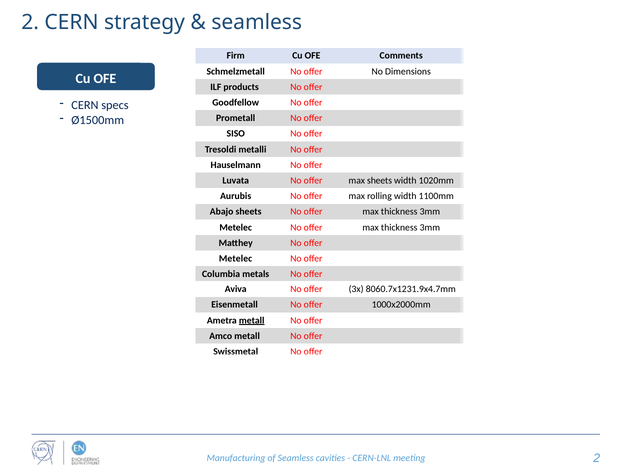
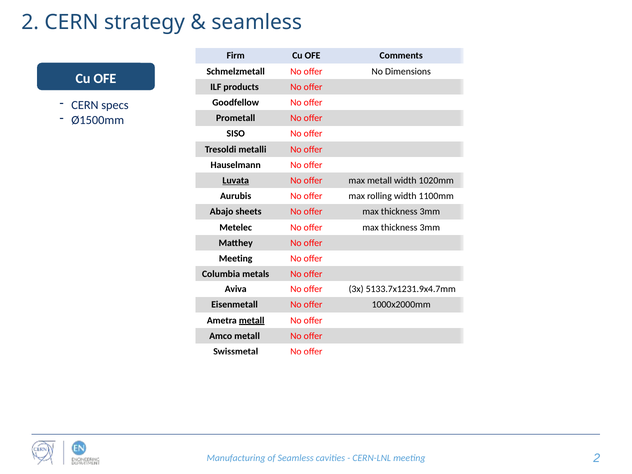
Luvata underline: none -> present (236, 181)
max sheets: sheets -> metall (380, 181)
Metelec: Metelec -> Meeting (236, 259)
8060.7x1231.9x4.7mm: 8060.7x1231.9x4.7mm -> 5133.7x1231.9x4.7mm (411, 289)
